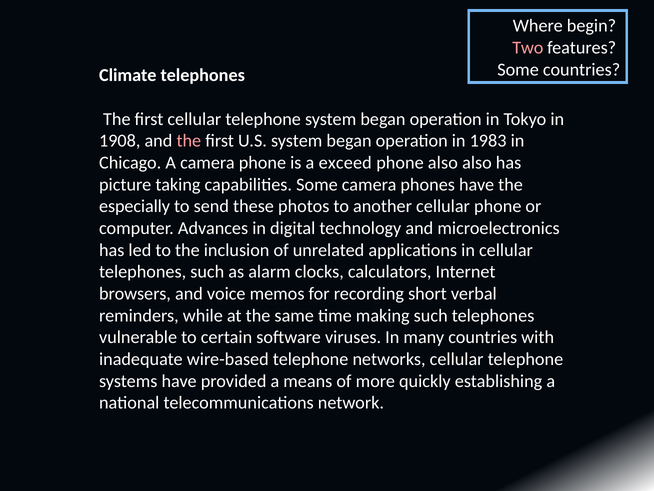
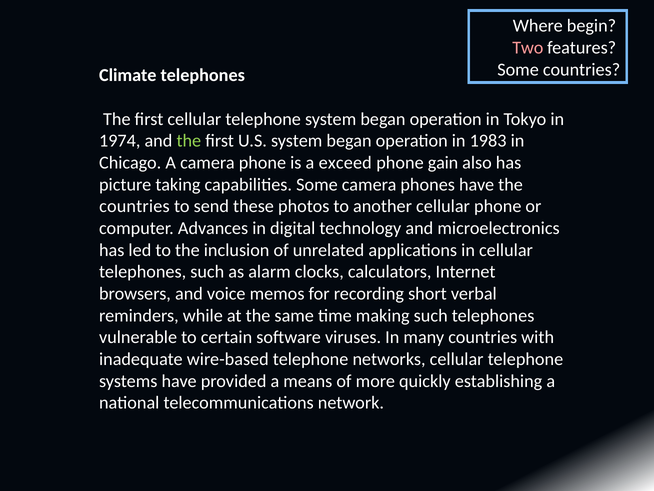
1908: 1908 -> 1974 (120, 141)
the colour: pink -> light green (189, 141)
phone also: also -> gain (443, 163)
especially: especially -> countries (134, 206)
